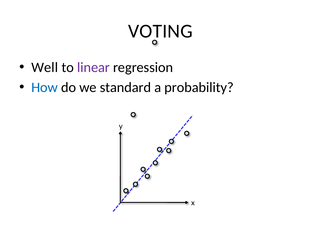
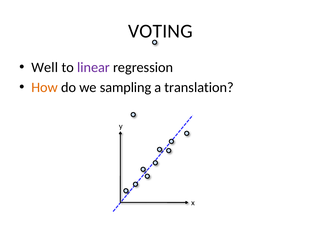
How colour: blue -> orange (45, 87)
standard: standard -> sampling (126, 87)
probability: probability -> translation (199, 87)
